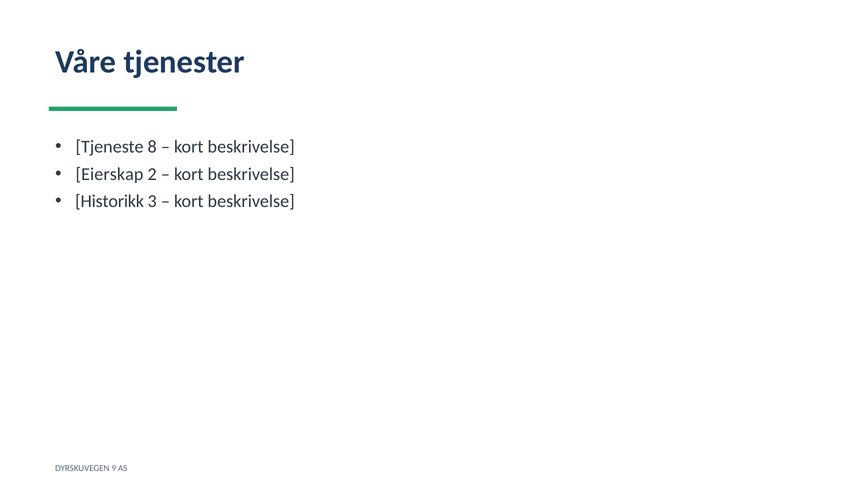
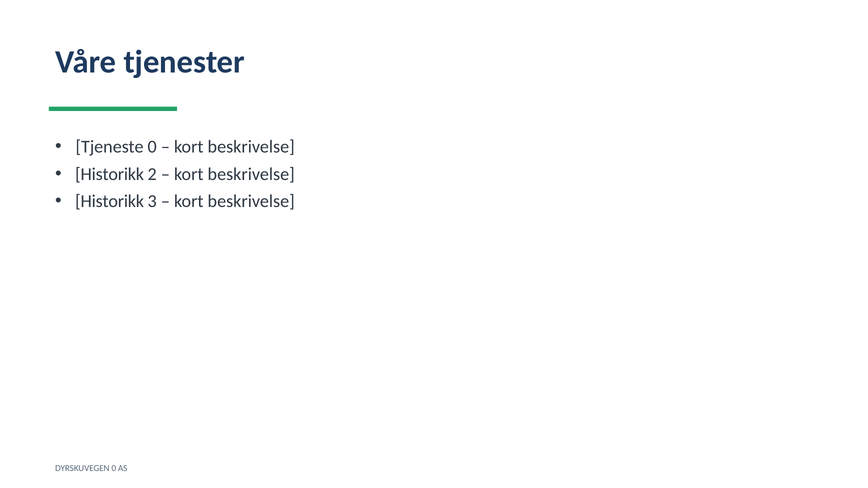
Tjeneste 8: 8 -> 0 (152, 147)
Eierskap: Eierskap -> Historikk (110, 174)
DYRSKUVEGEN 9: 9 -> 0 (114, 468)
